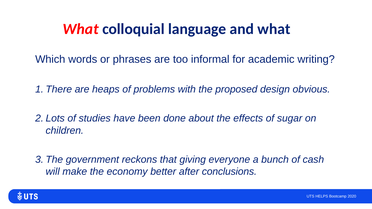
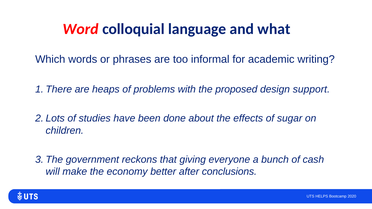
What: What -> Word (81, 29)
obvious: obvious -> support (311, 89)
